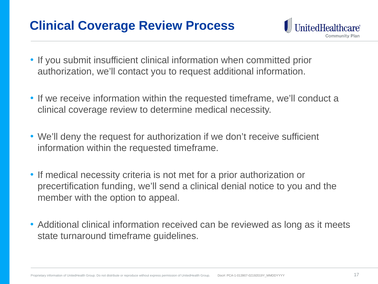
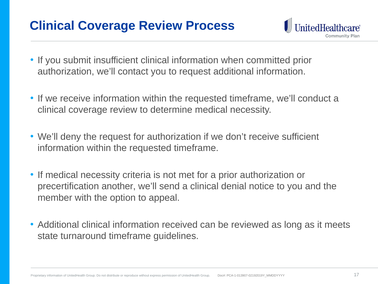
funding: funding -> another (119, 186)
